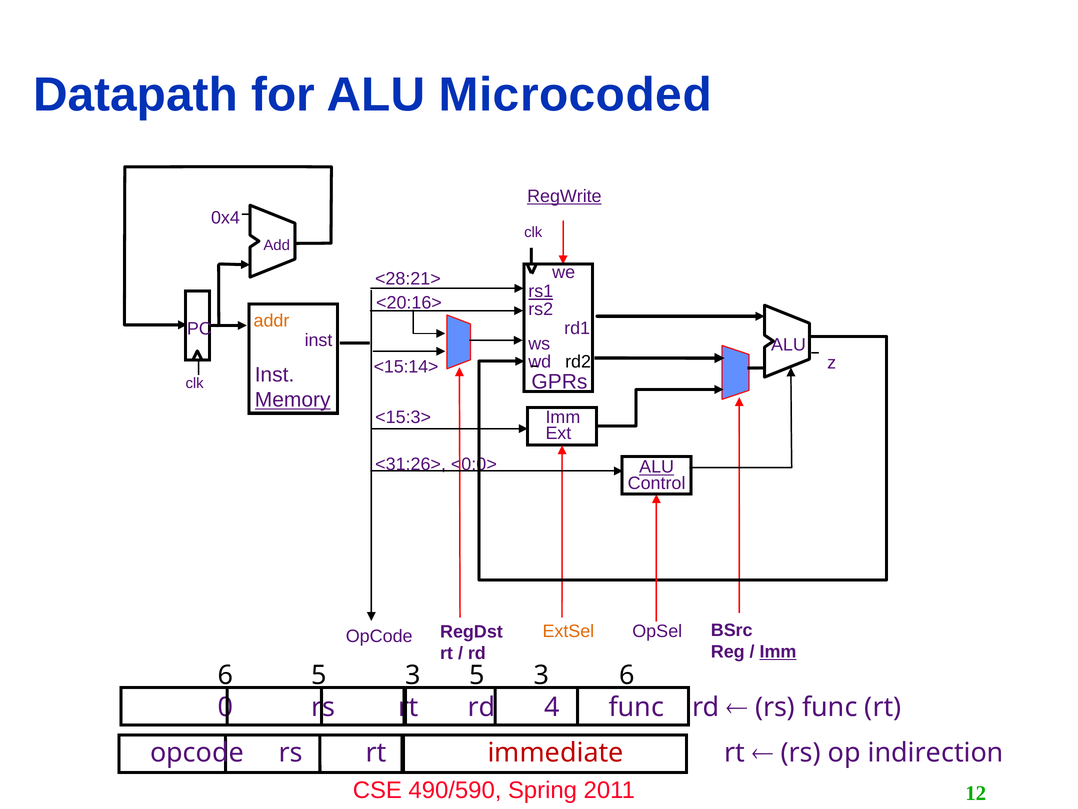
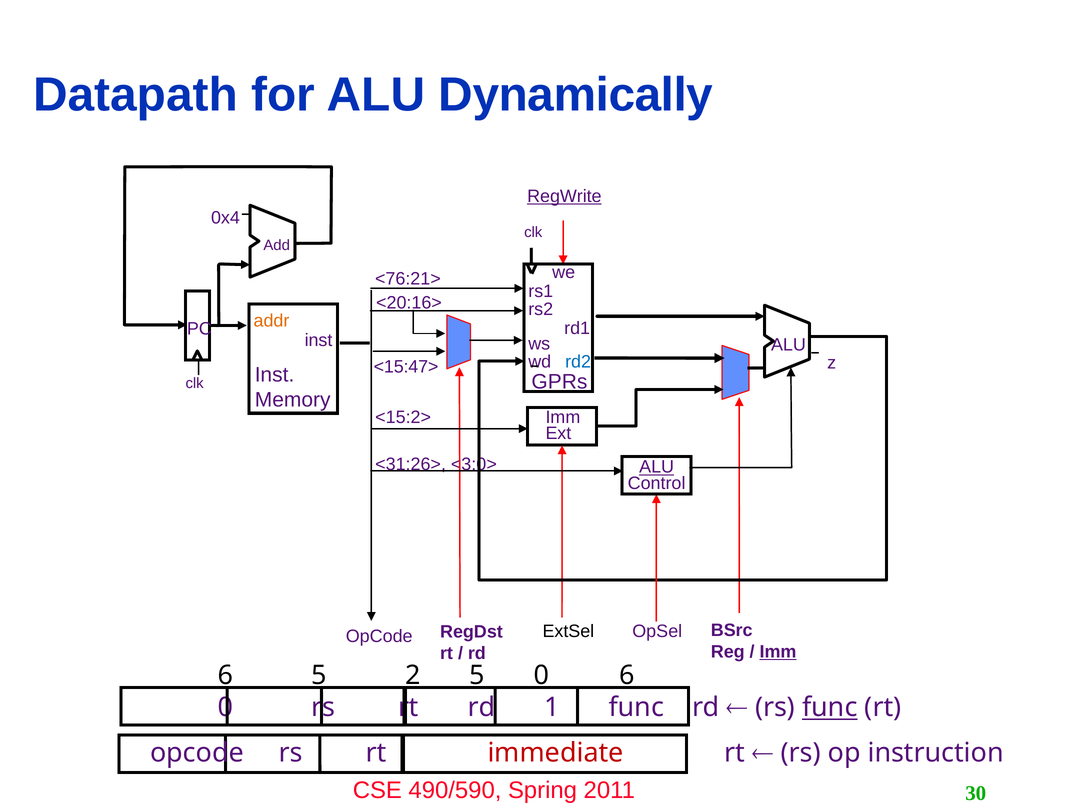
Microcoded: Microcoded -> Dynamically (576, 95)
<28:21>: <28:21> -> <76:21> (408, 278)
rs1 underline: present -> none (541, 291)
rd2 colour: black -> blue (578, 362)
<15:14>: <15:14> -> <15:47> (406, 367)
Memory underline: present -> none (293, 400)
<15:3>: <15:3> -> <15:2> (403, 417)
<0:0>: <0:0> -> <3:0> (474, 464)
ExtSel colour: orange -> black (568, 631)
6 5 3: 3 -> 2 (413, 675)
3: 3 -> 0 (542, 675)
4: 4 -> 1 (552, 707)
func underline: none -> present (830, 707)
indirection: indirection -> instruction (936, 752)
12: 12 -> 30 (976, 793)
